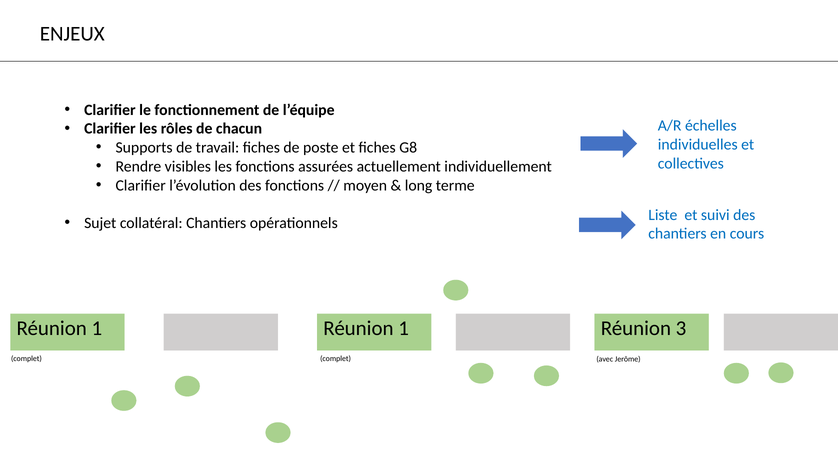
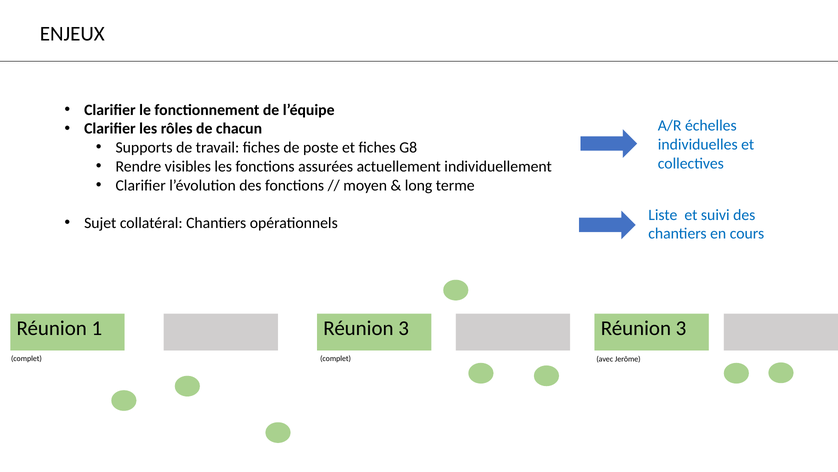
1 Réunion 1: 1 -> 3 (404, 328)
